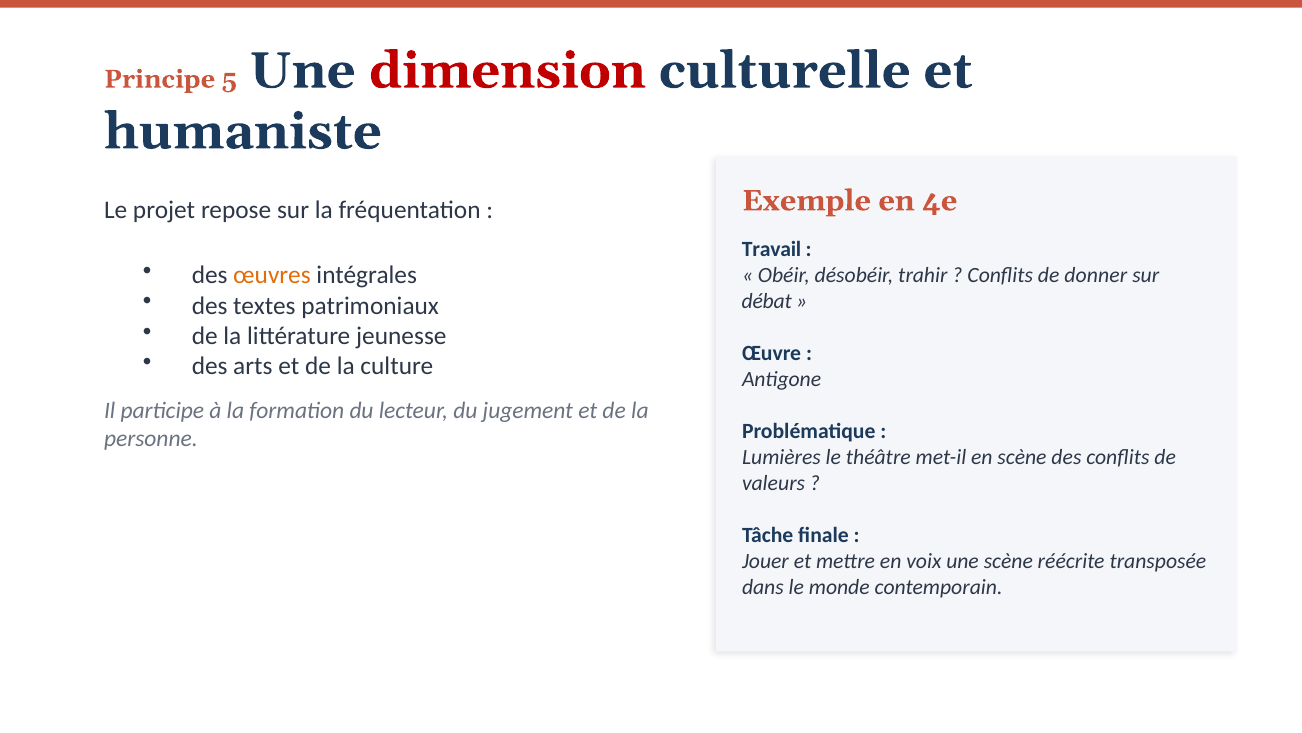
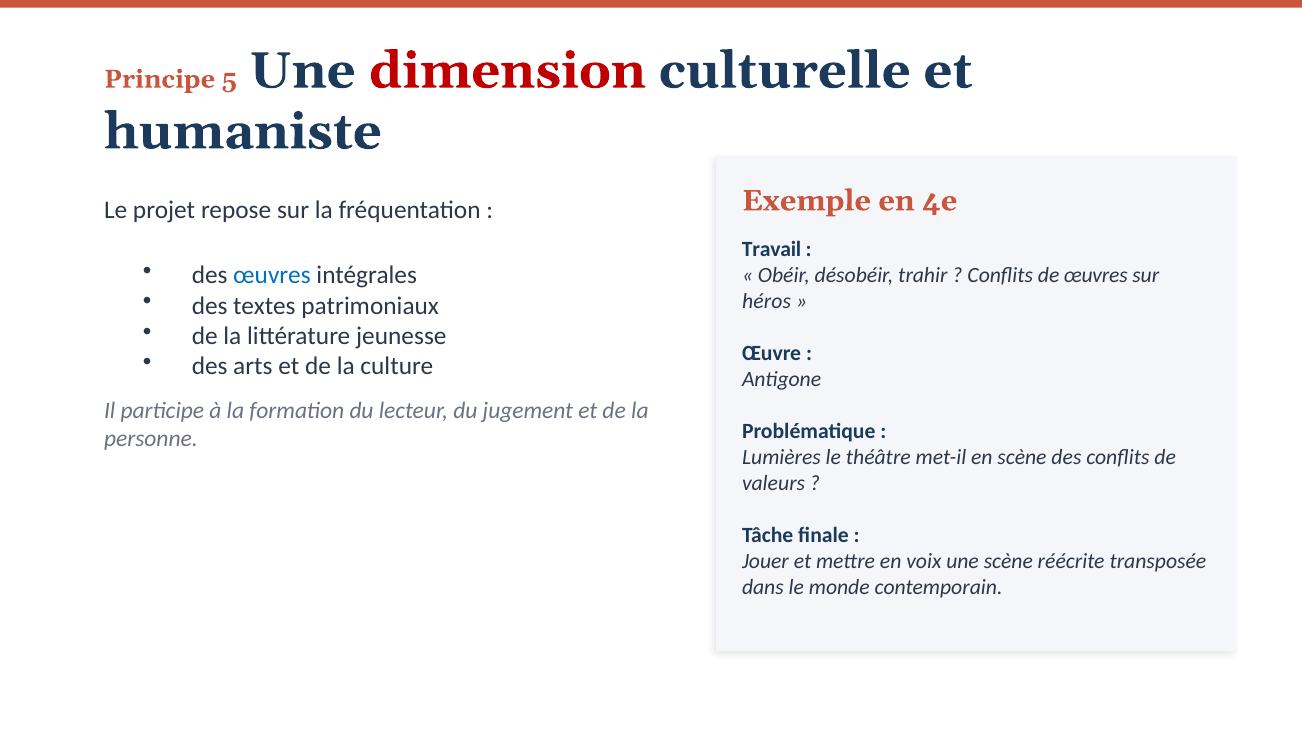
œuvres colour: orange -> blue (272, 275)
de donner: donner -> œuvres (1096, 275)
débat: débat -> héros (767, 301)
